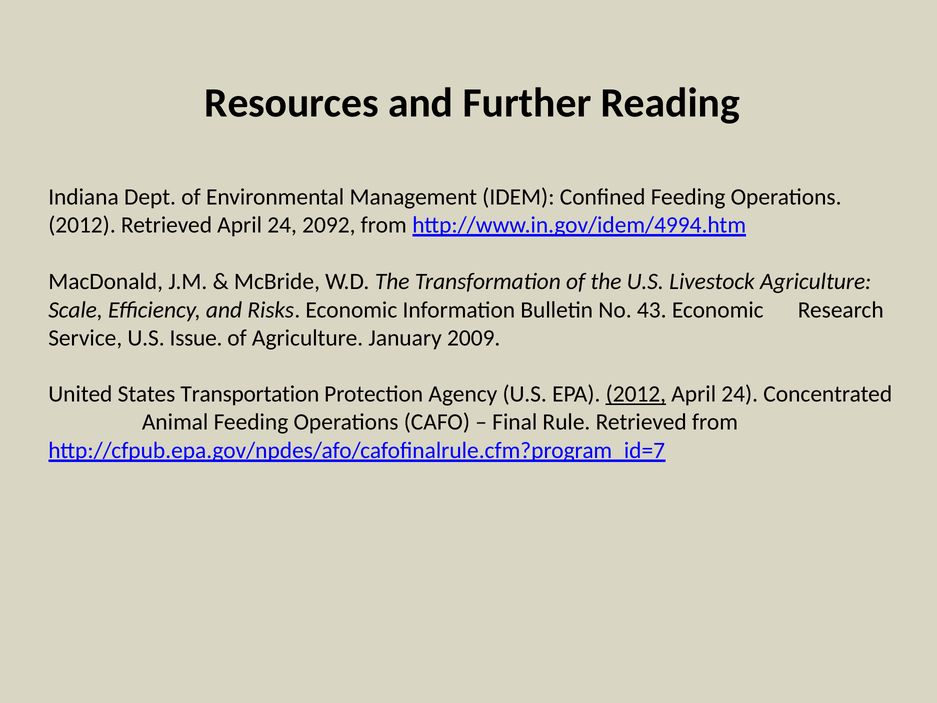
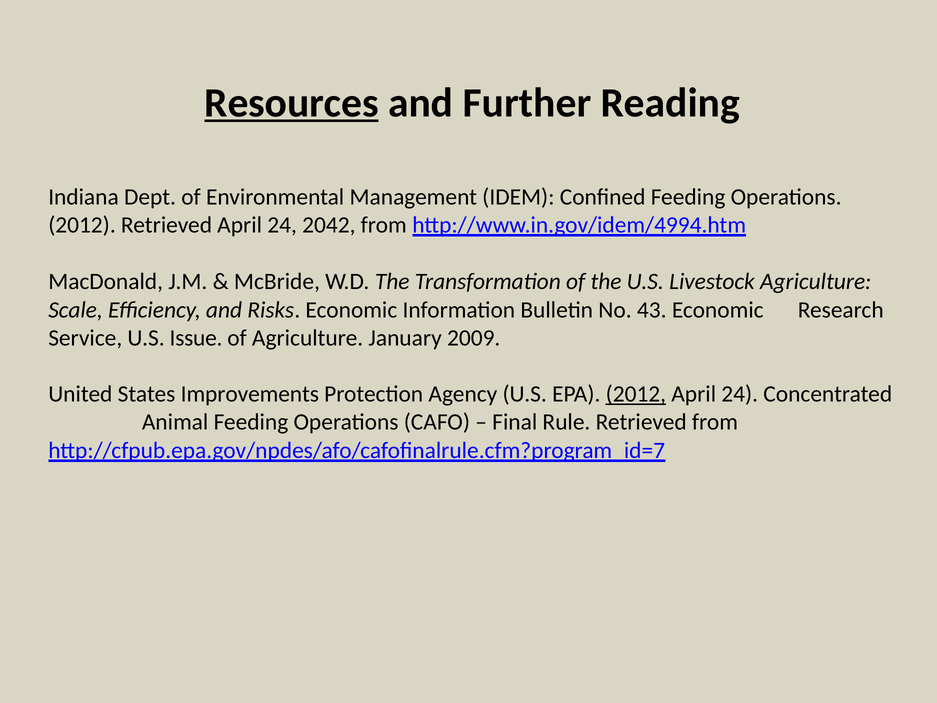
Resources underline: none -> present (291, 103)
2092: 2092 -> 2042 (329, 225)
Transportation: Transportation -> Improvements (250, 394)
